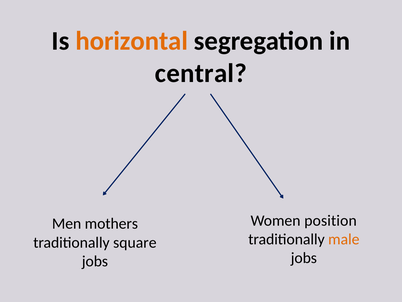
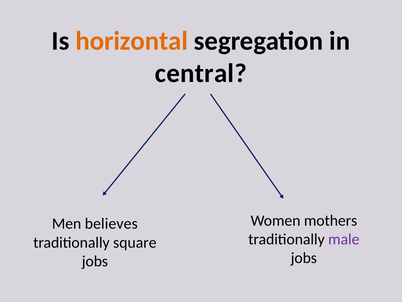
position: position -> mothers (331, 220)
mothers: mothers -> believes (111, 223)
male colour: orange -> purple (344, 239)
